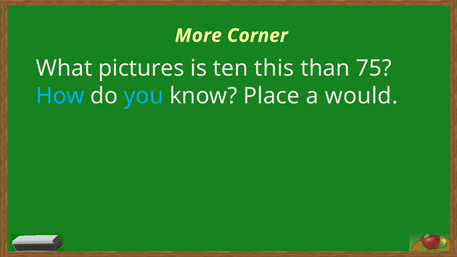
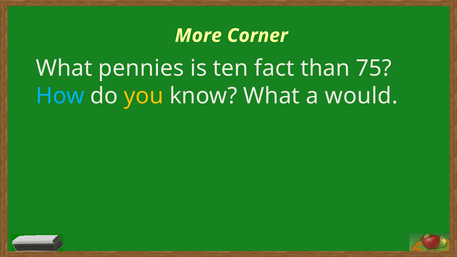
pictures: pictures -> pennies (141, 68)
this: this -> fact (274, 68)
you colour: light blue -> yellow (144, 96)
know Place: Place -> What (272, 96)
